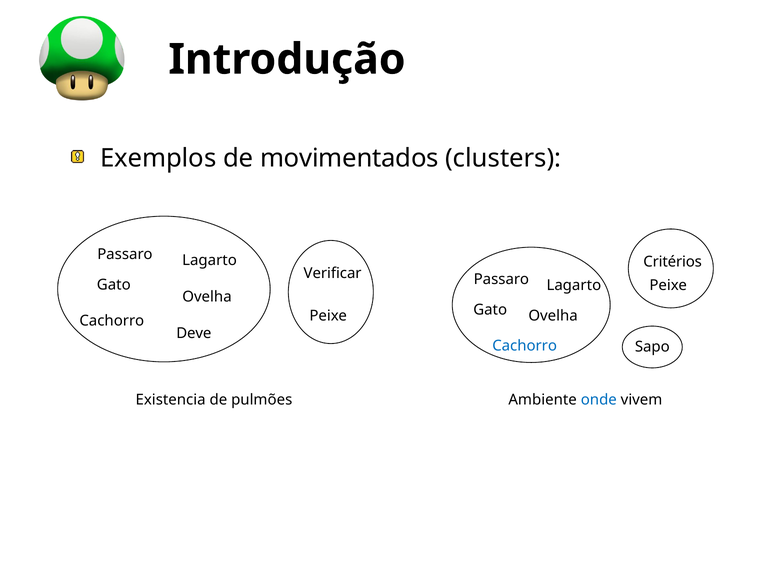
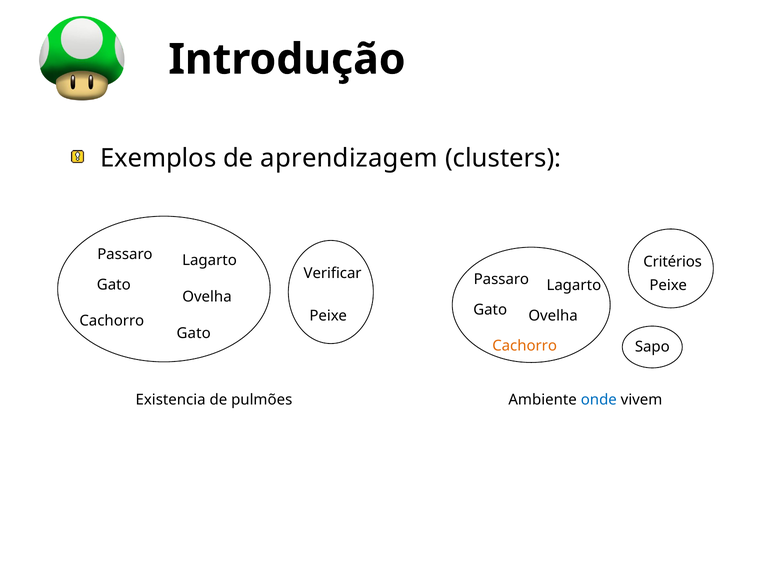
movimentados: movimentados -> aprendizagem (349, 158)
Deve: Deve -> Gato (194, 333)
Cachorro colour: blue -> orange (525, 346)
